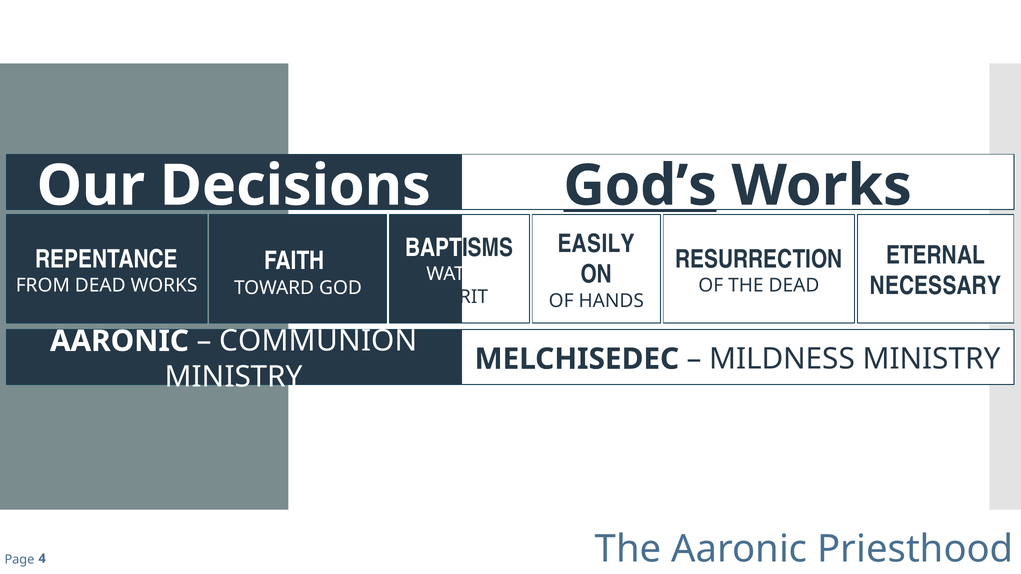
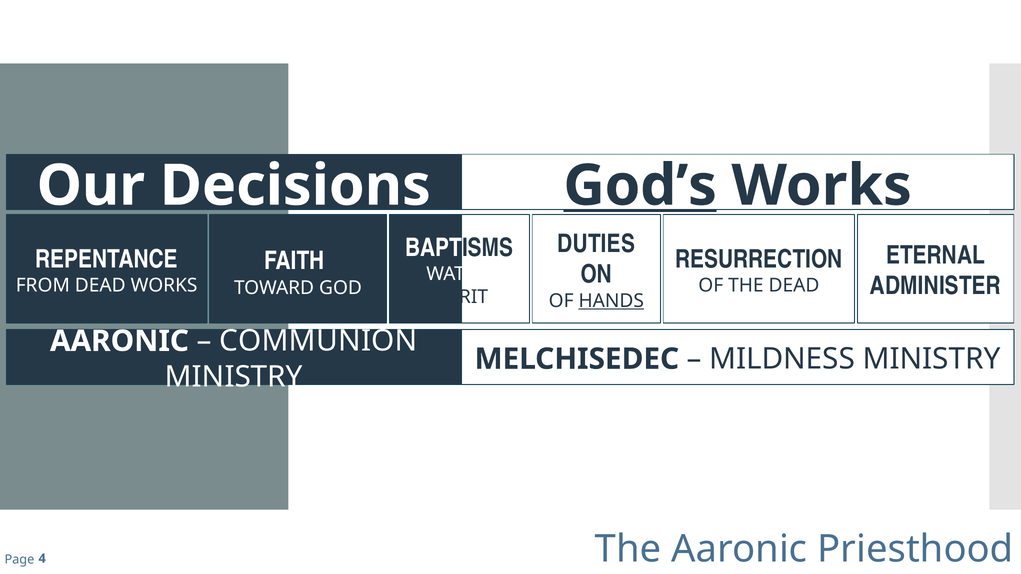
EASILY: EASILY -> DUTIES (596, 244)
NECESSARY: NECESSARY -> ADMINISTER (935, 286)
HANDS underline: none -> present (611, 301)
